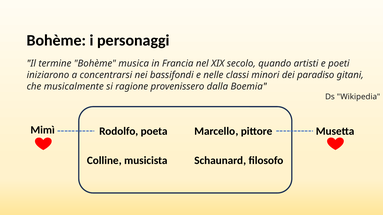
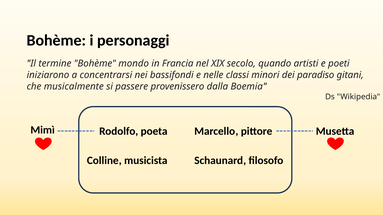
musica: musica -> mondo (134, 64)
ragione: ragione -> passere (132, 87)
